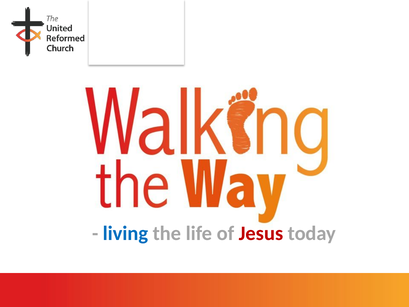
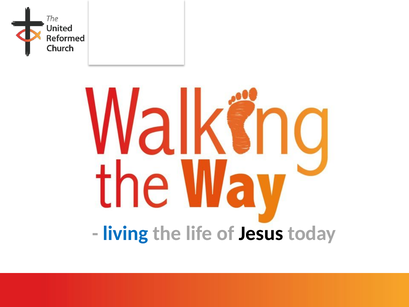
Jesus colour: red -> black (261, 233)
